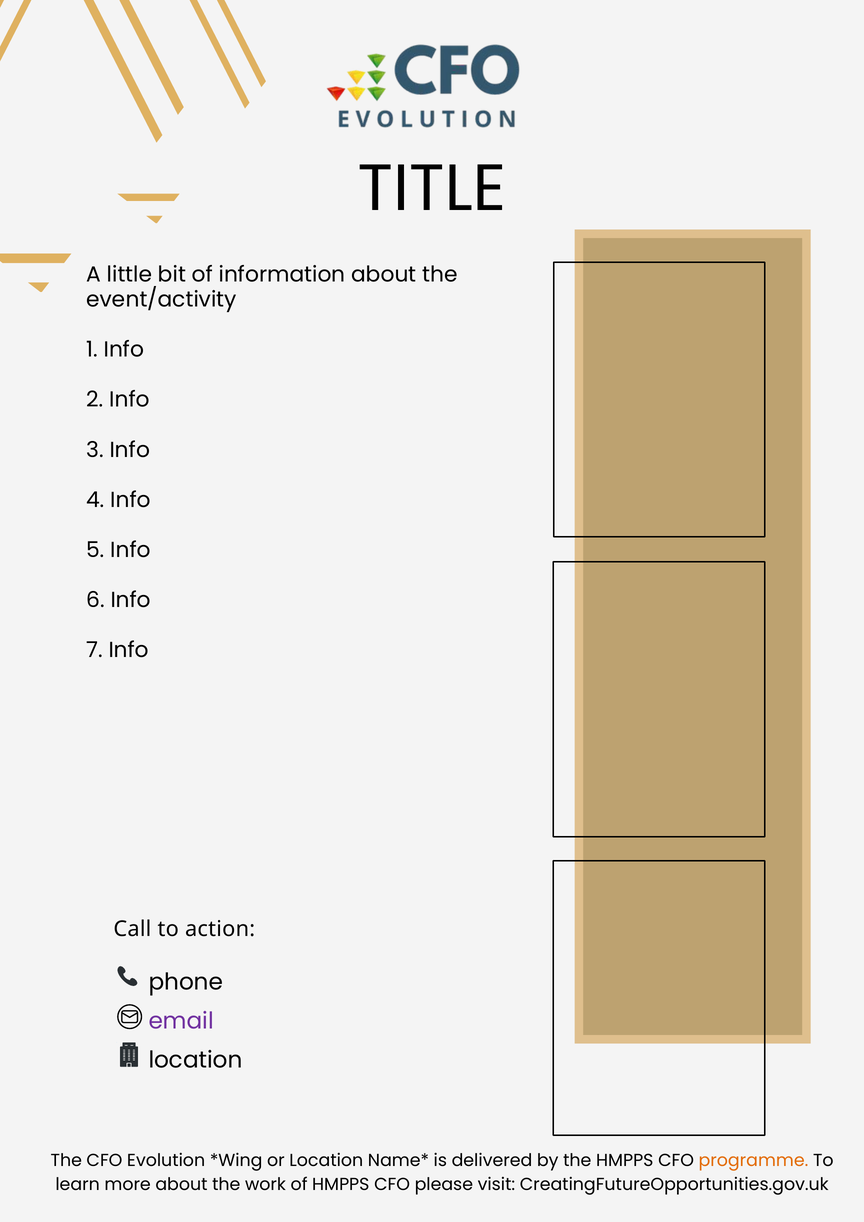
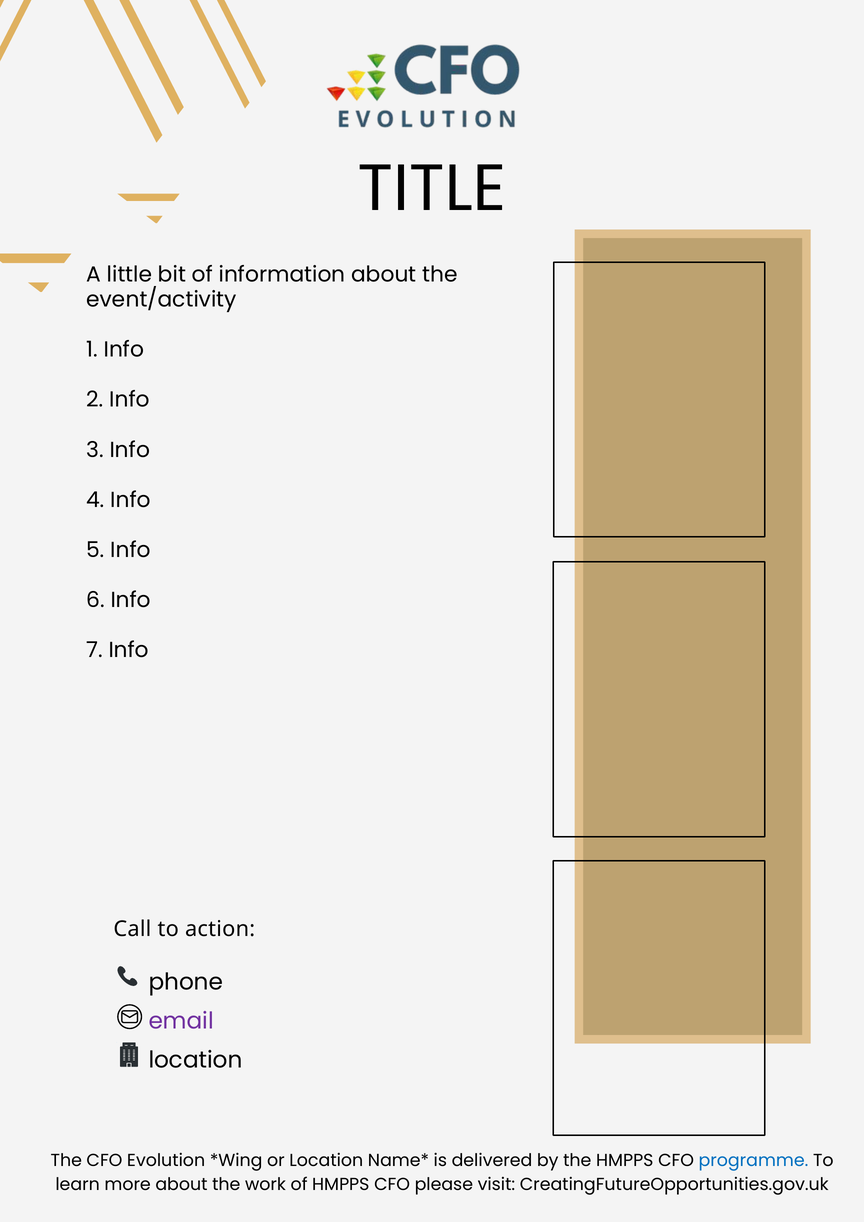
programme colour: orange -> blue (753, 1161)
